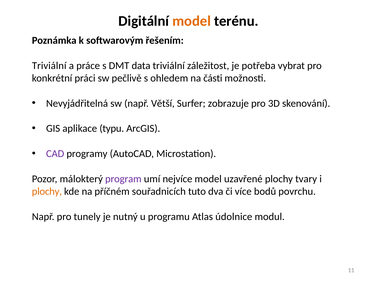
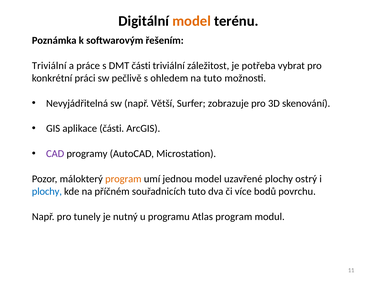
DMT data: data -> části (141, 66)
na části: části -> tuto (213, 78)
aplikace typu: typu -> části (112, 128)
program colour: purple -> orange (123, 179)
nejvíce: nejvíce -> jednou (177, 179)
tvary: tvary -> ostrý (306, 179)
plochy colour: orange -> blue (47, 191)
Atlas údolnice: údolnice -> program (234, 216)
